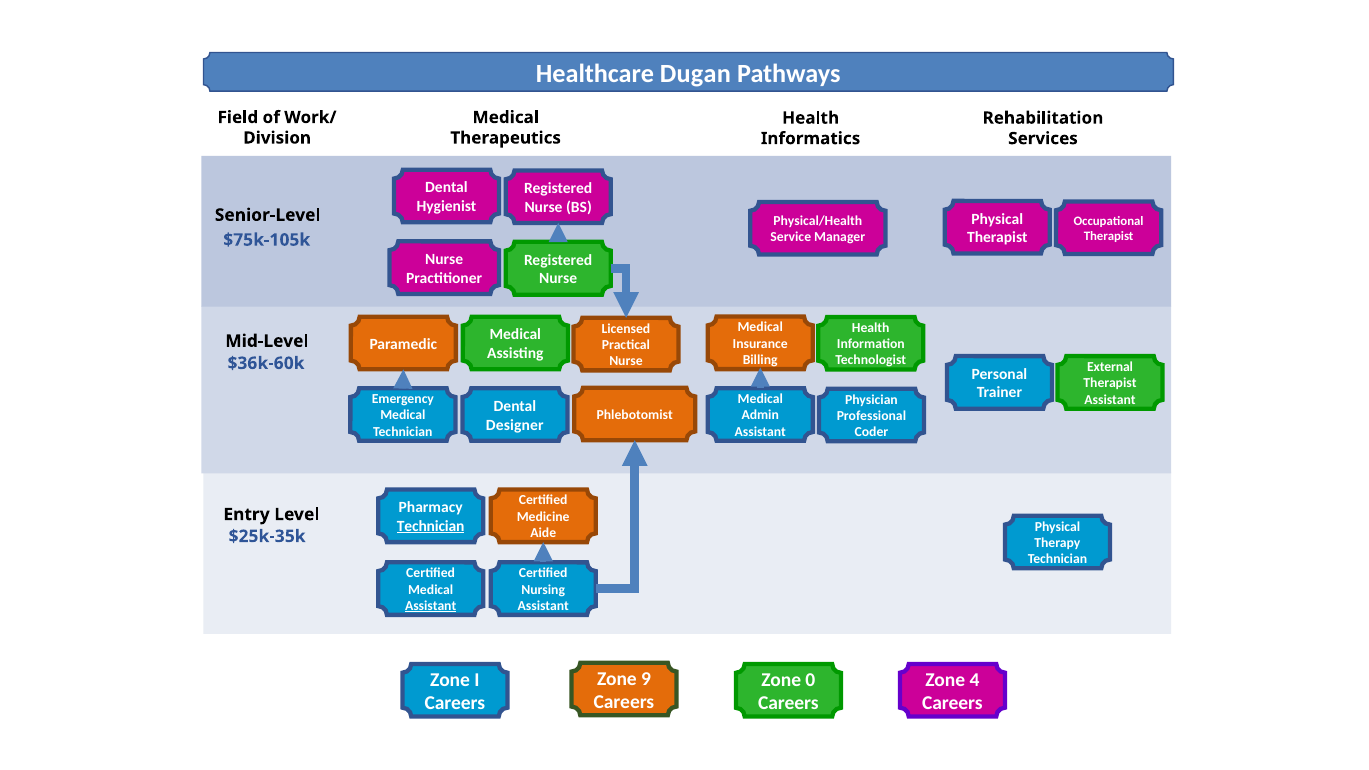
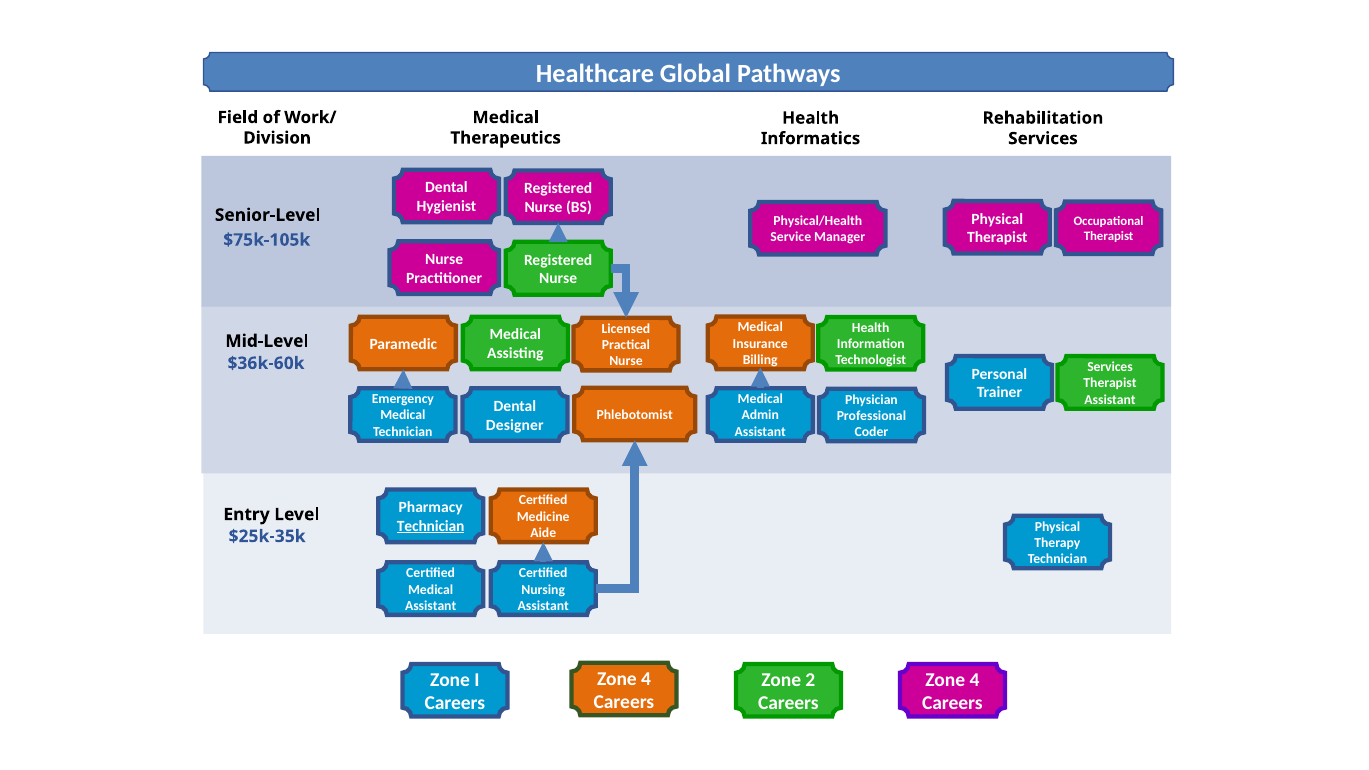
Dugan: Dugan -> Global (695, 74)
External: External -> Services (1110, 367)
Assistant underline: present -> none (431, 606)
9: 9 -> 4 (646, 679)
0: 0 -> 2 (810, 680)
